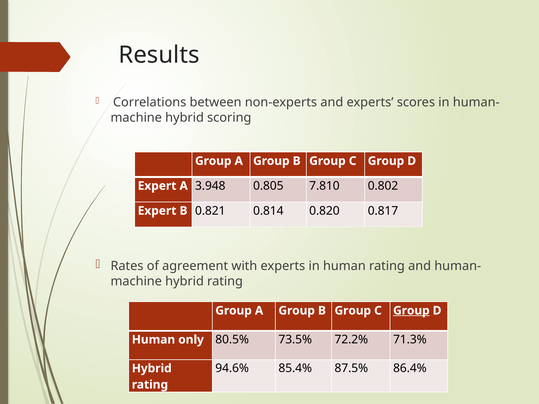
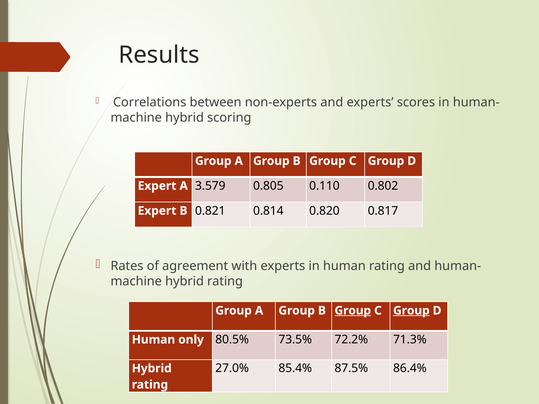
3.948: 3.948 -> 3.579 (210, 186)
7.810: 7.810 -> 0.110 (324, 186)
Group underline: none -> present (353, 311)
94.6%: 94.6% -> 27.0% (232, 369)
